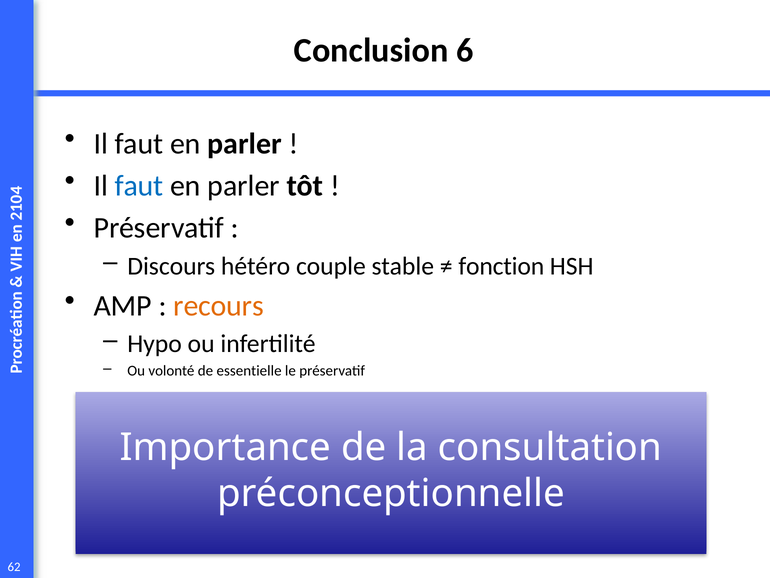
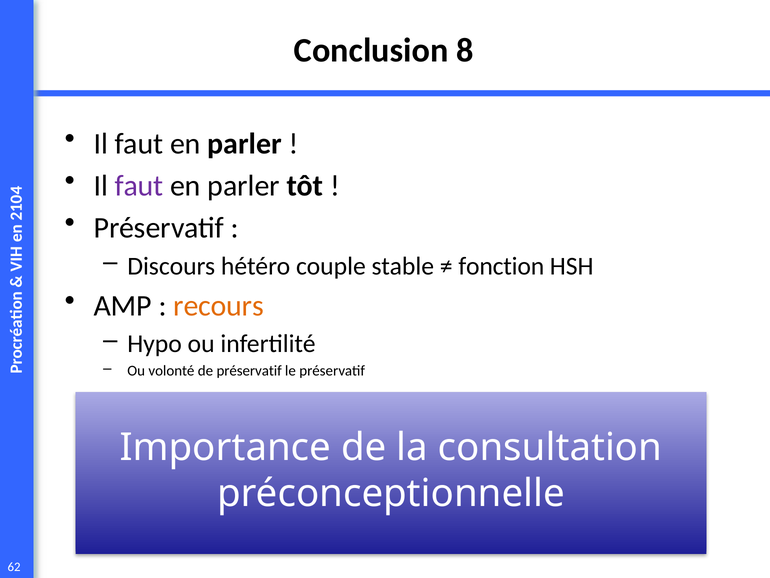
6: 6 -> 8 (465, 50)
faut colour: blue -> purple (139, 186)
de essentielle: essentielle -> préservatif (249, 370)
